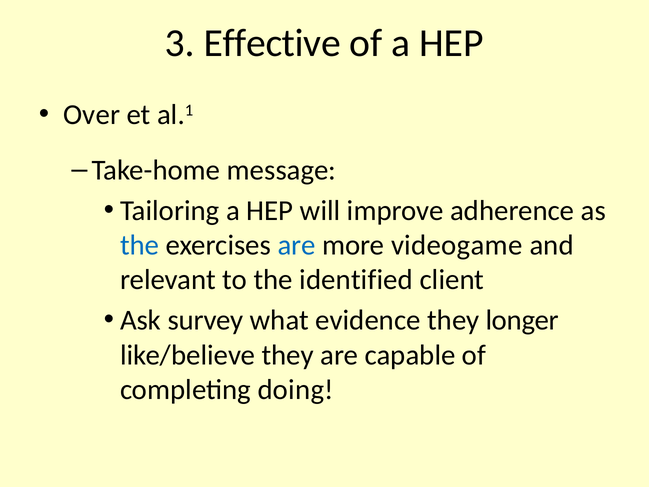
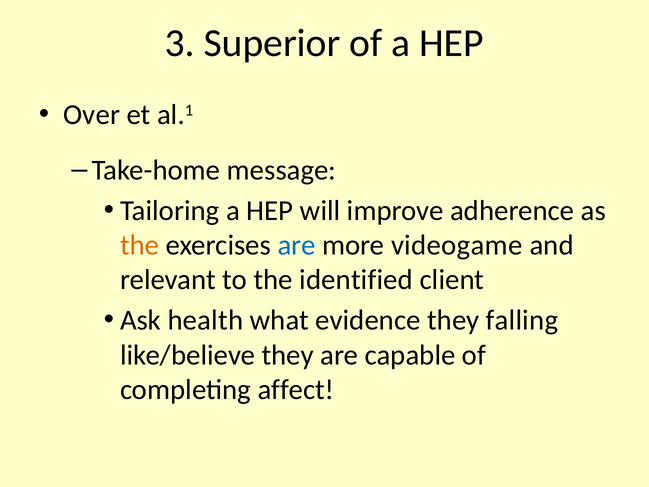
Effective: Effective -> Superior (272, 43)
the colour: blue -> orange (140, 245)
survey: survey -> health (205, 320)
longer: longer -> falling (522, 320)
doing: doing -> affect (296, 389)
